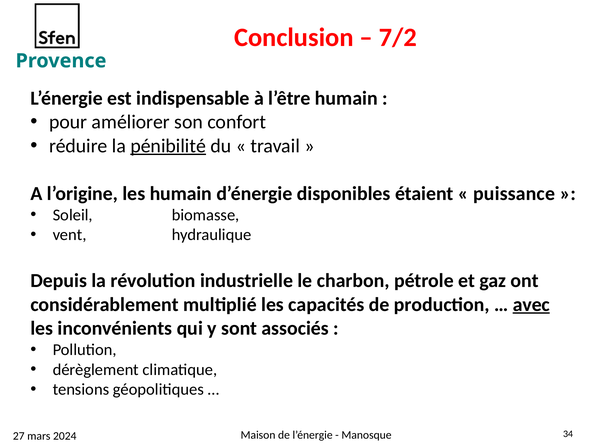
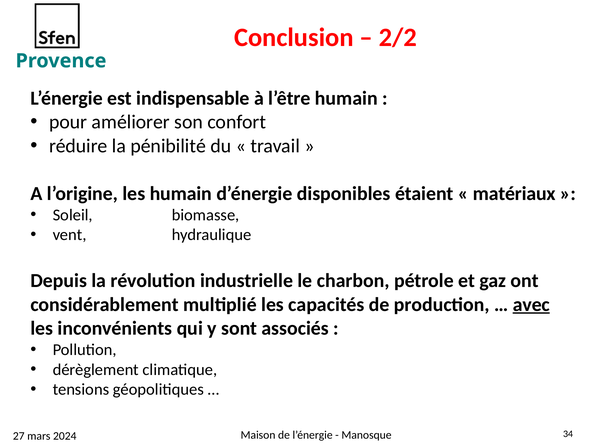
7/2: 7/2 -> 2/2 (398, 38)
pénibilité underline: present -> none (168, 146)
puissance: puissance -> matériaux (514, 194)
